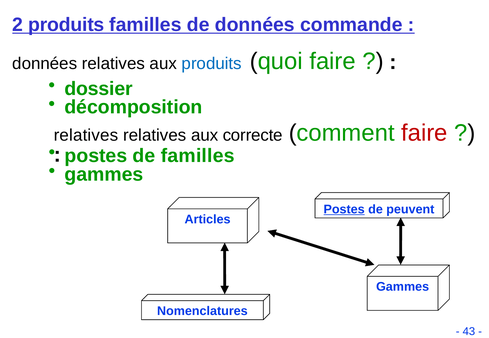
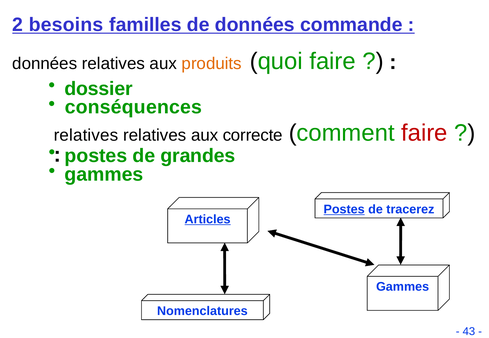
2 produits: produits -> besoins (66, 25)
produits colour: blue -> orange (212, 64)
décomposition: décomposition -> conséquences (133, 107)
de familles: familles -> grandes (198, 156)
peuvent: peuvent -> tracerez (410, 210)
Articles underline: none -> present (208, 220)
